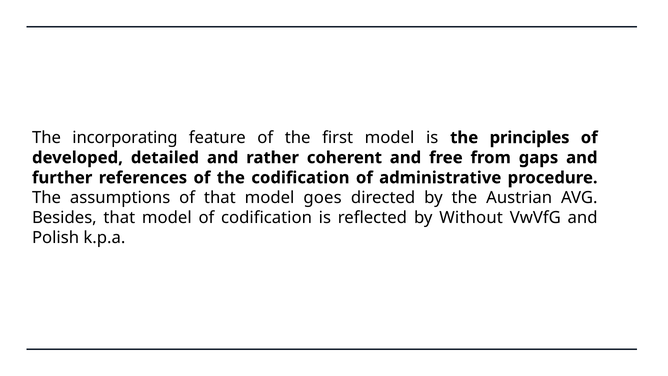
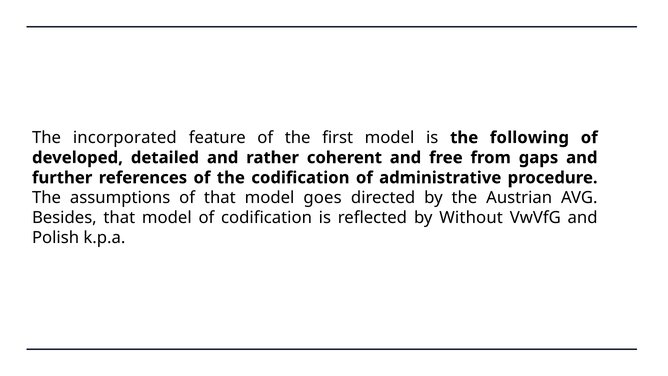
incorporating: incorporating -> incorporated (125, 138)
principles: principles -> following (529, 138)
